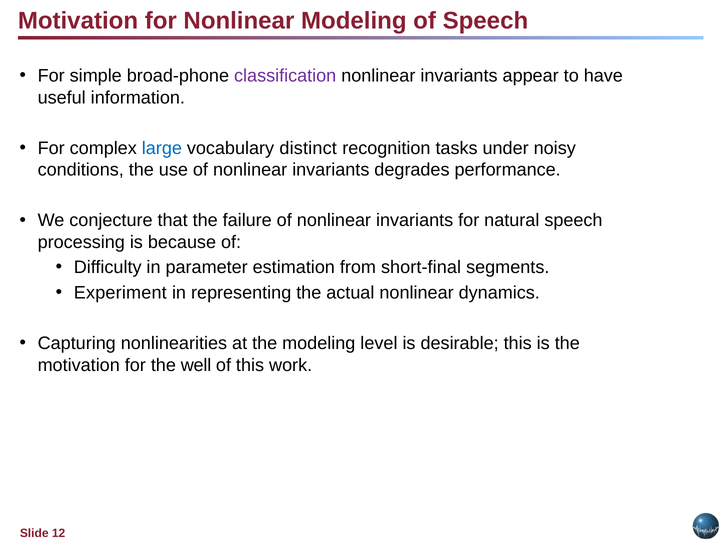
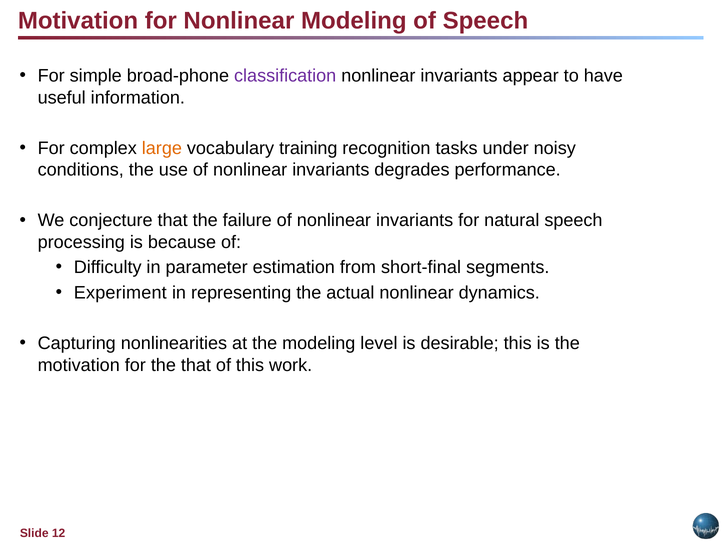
large colour: blue -> orange (162, 148)
distinct: distinct -> training (308, 148)
the well: well -> that (196, 365)
